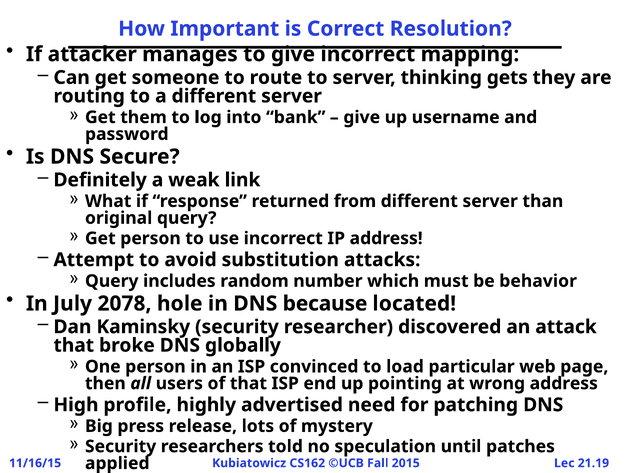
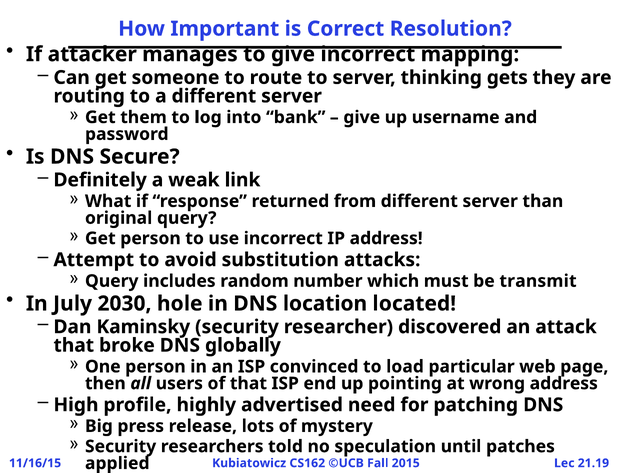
behavior: behavior -> transmit (538, 281)
2078: 2078 -> 2030 (124, 303)
because: because -> location (325, 303)
